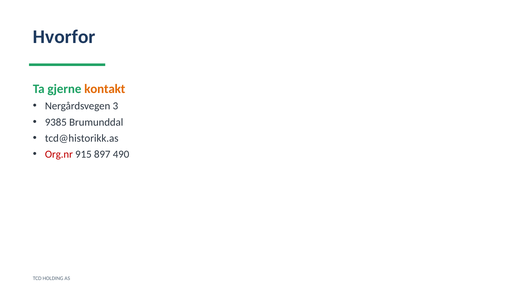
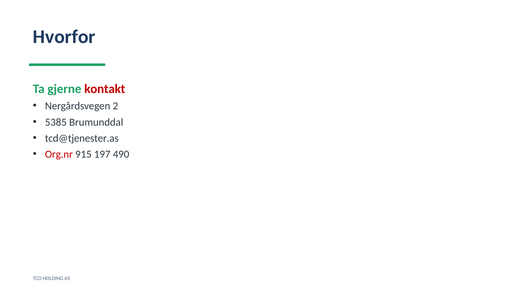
kontakt colour: orange -> red (105, 89)
3: 3 -> 2 (115, 106)
9385: 9385 -> 5385 (56, 122)
tcd@historikk.as: tcd@historikk.as -> tcd@tjenester.as (82, 138)
897: 897 -> 197 (102, 155)
